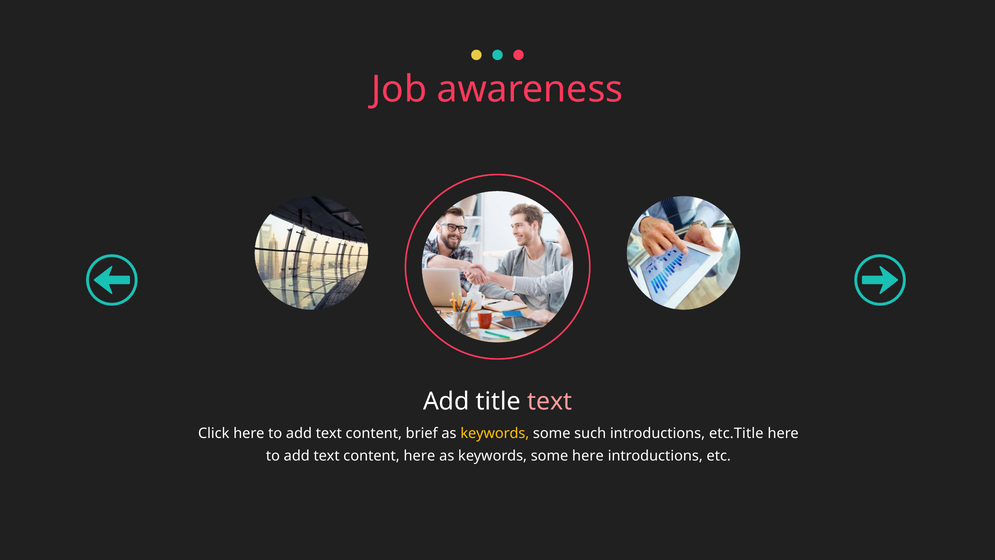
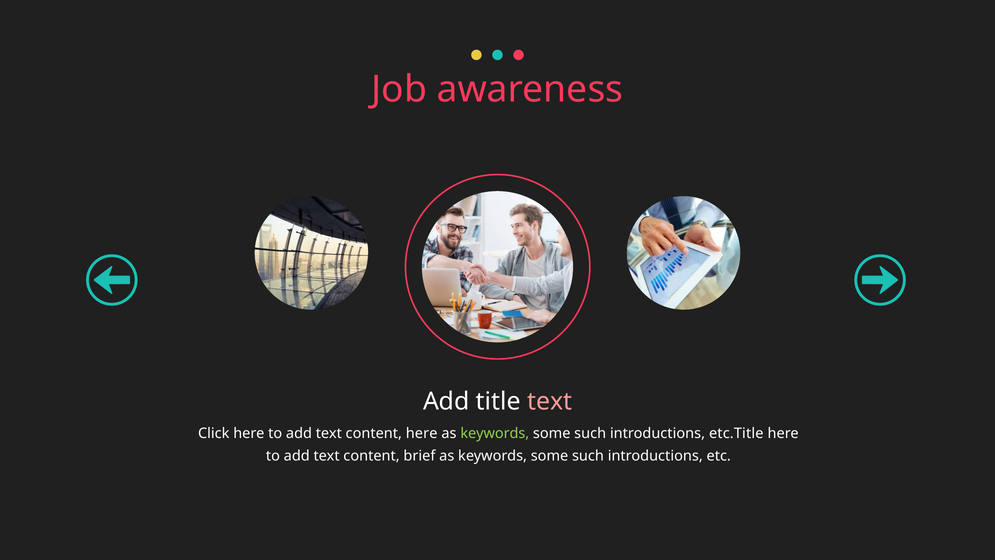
content brief: brief -> here (422, 433)
keywords colour: yellow -> light green (495, 433)
content here: here -> brief (419, 456)
here: here -> such (588, 456)
